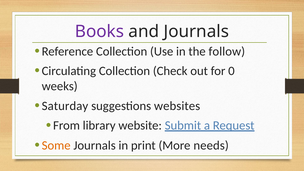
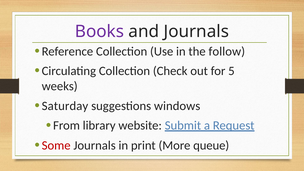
0: 0 -> 5 (231, 71)
websites: websites -> windows (177, 106)
Some colour: orange -> red (56, 145)
needs: needs -> queue (211, 145)
